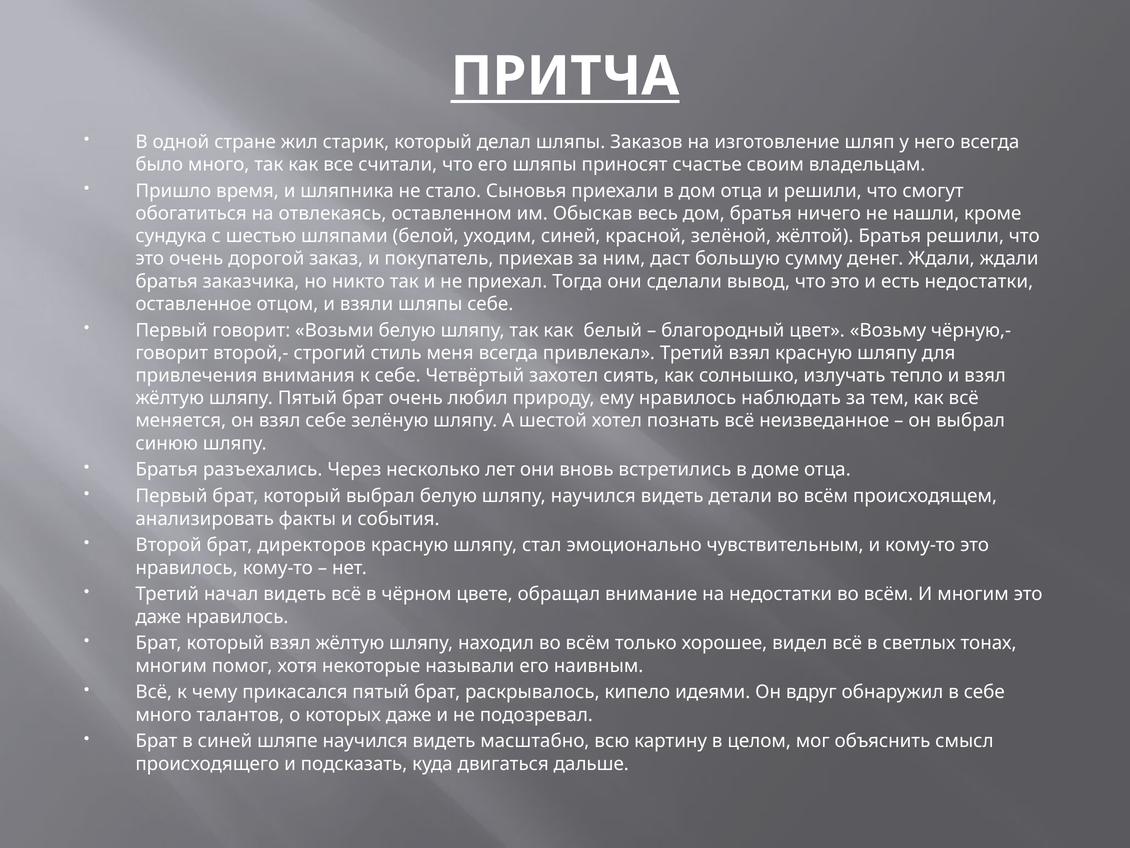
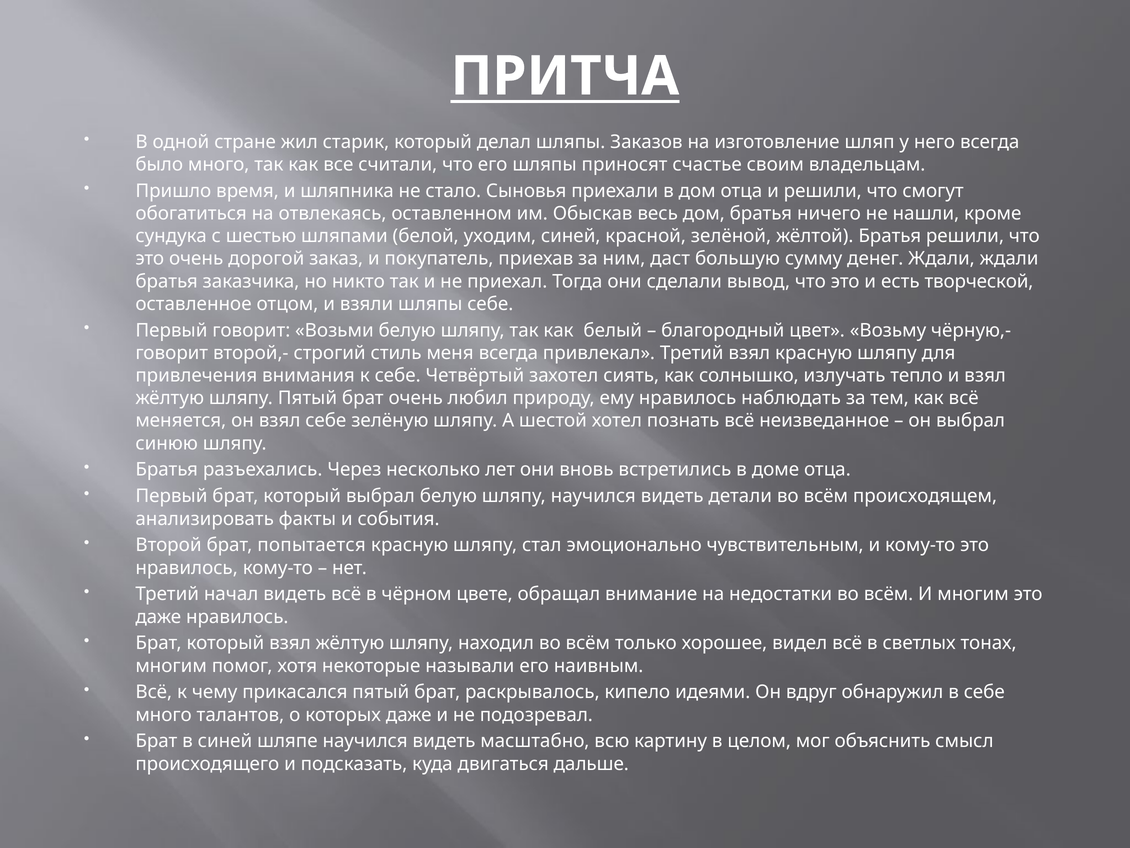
есть недостатки: недостатки -> творческой (979, 281)
директоров: директоров -> попытается (312, 545)
